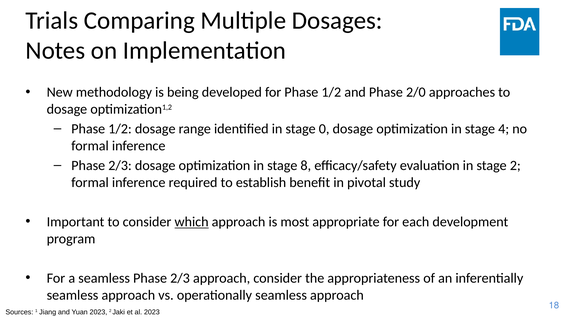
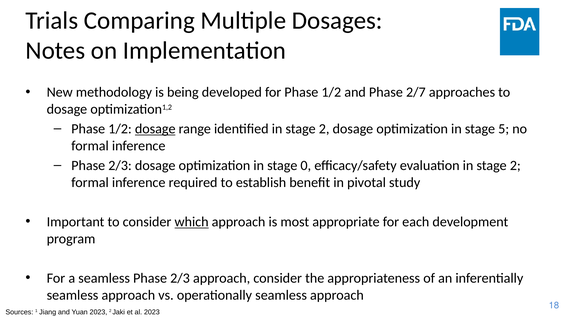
2/0: 2/0 -> 2/7 (416, 92)
dosage underline: none -> present (155, 129)
identified in stage 0: 0 -> 2 (324, 129)
4: 4 -> 5 (504, 129)
8: 8 -> 0 (306, 165)
